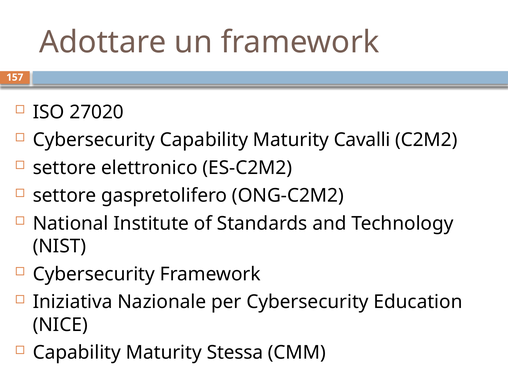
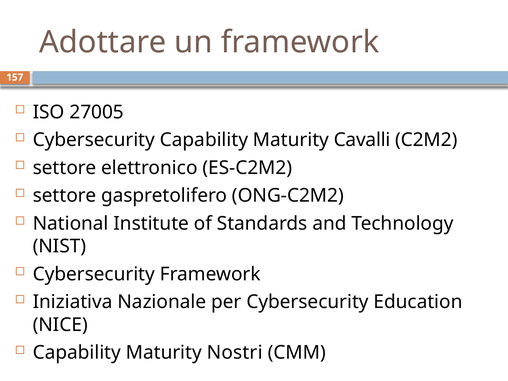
27020: 27020 -> 27005 (97, 112)
Stessa: Stessa -> Nostri (235, 353)
